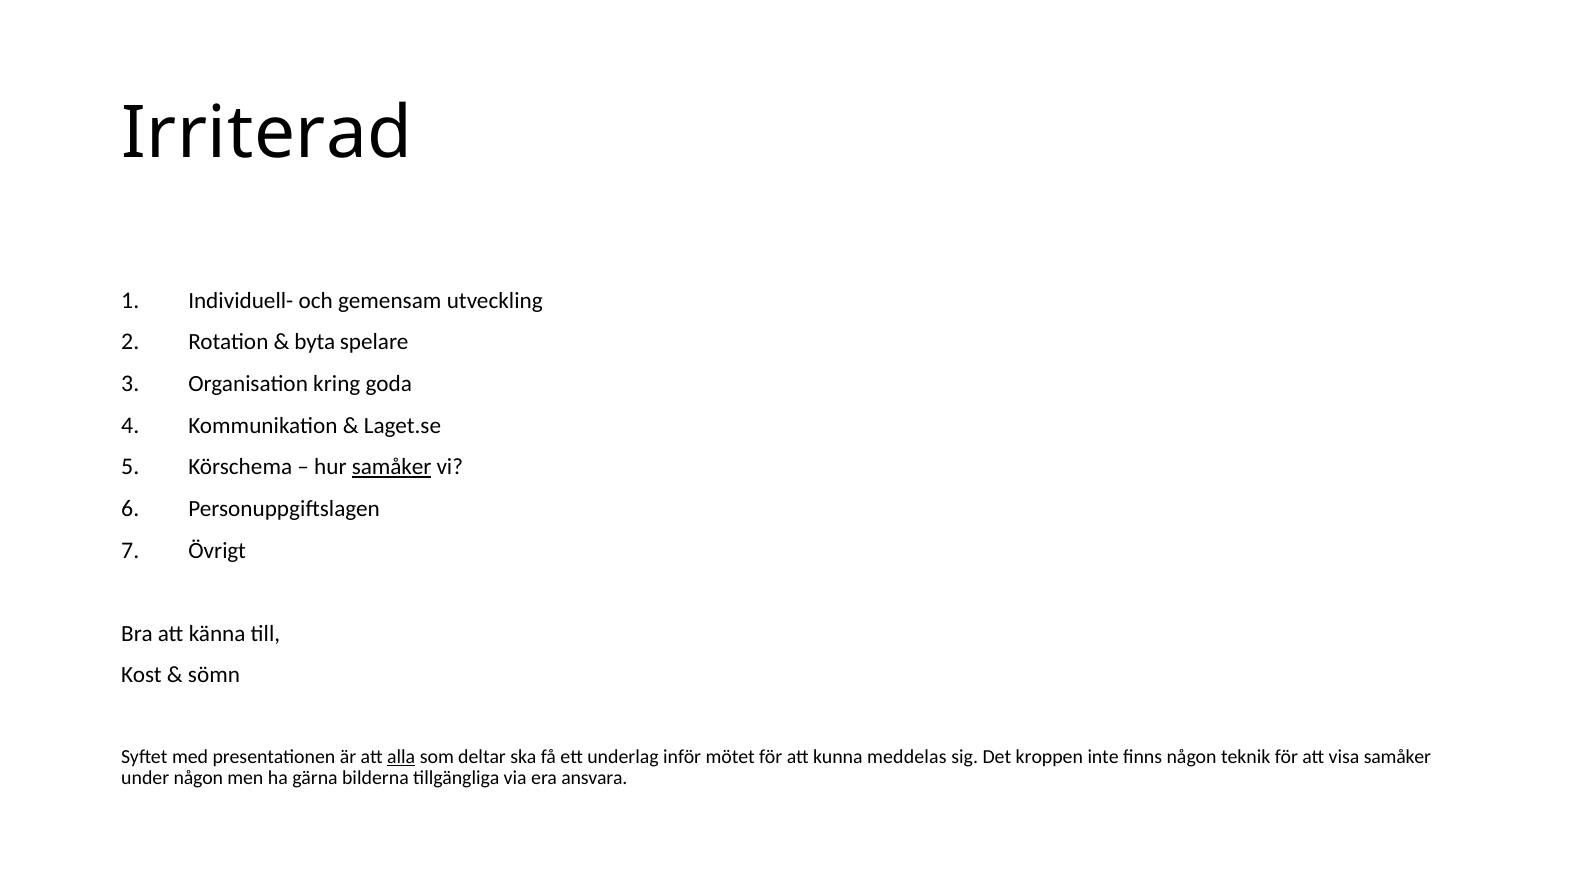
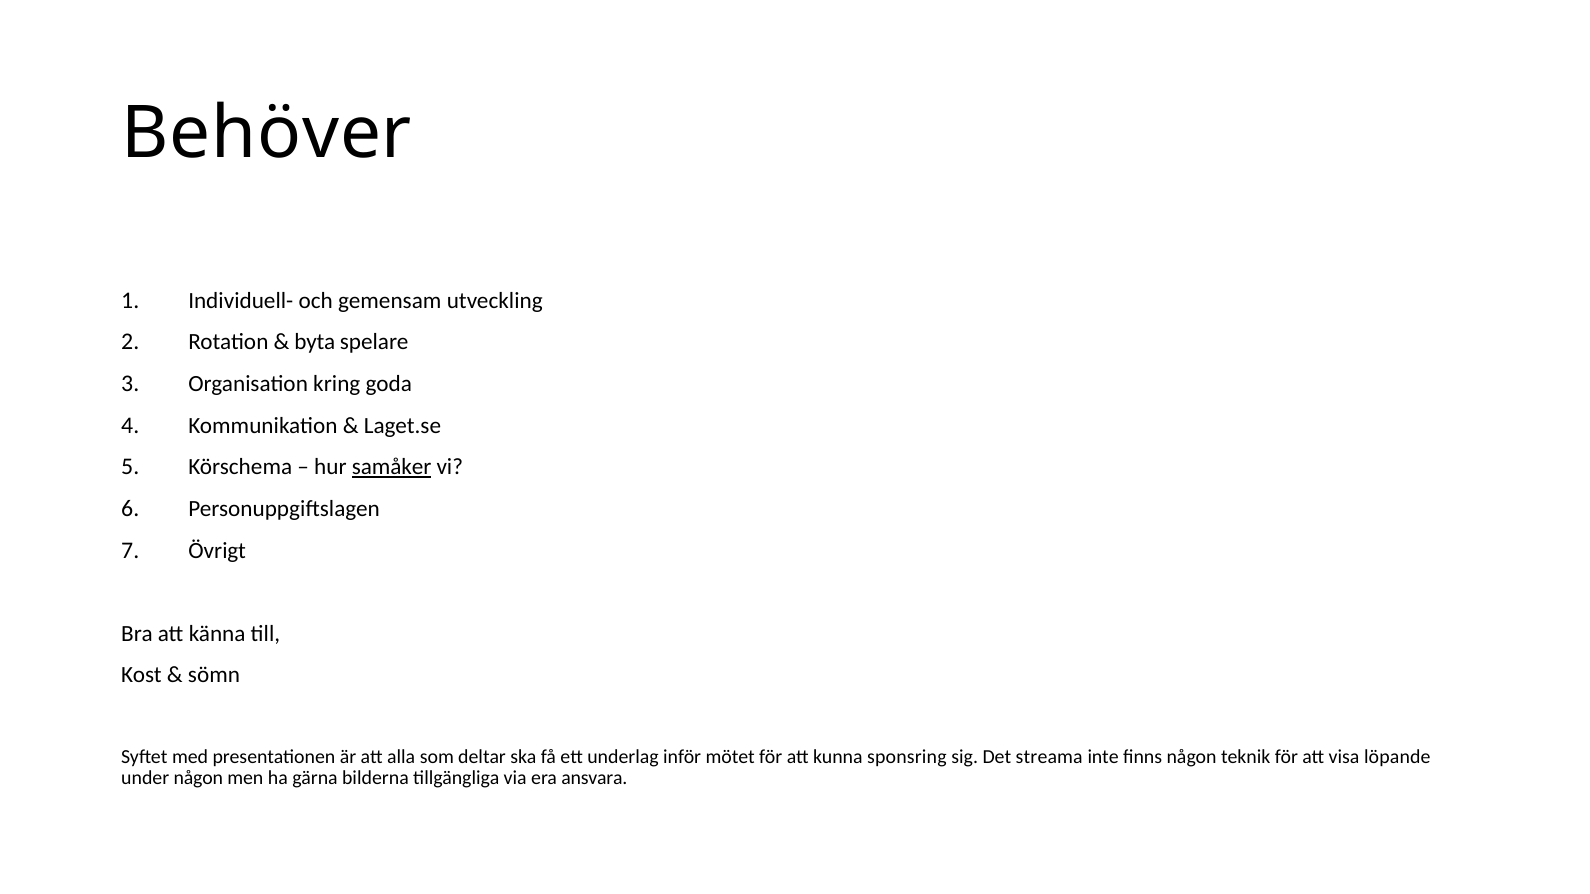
Irriterad: Irriterad -> Behöver (267, 134)
alla underline: present -> none (401, 757)
meddelas: meddelas -> sponsring (907, 757)
kroppen: kroppen -> streama (1049, 757)
visa samåker: samåker -> löpande (1397, 757)
